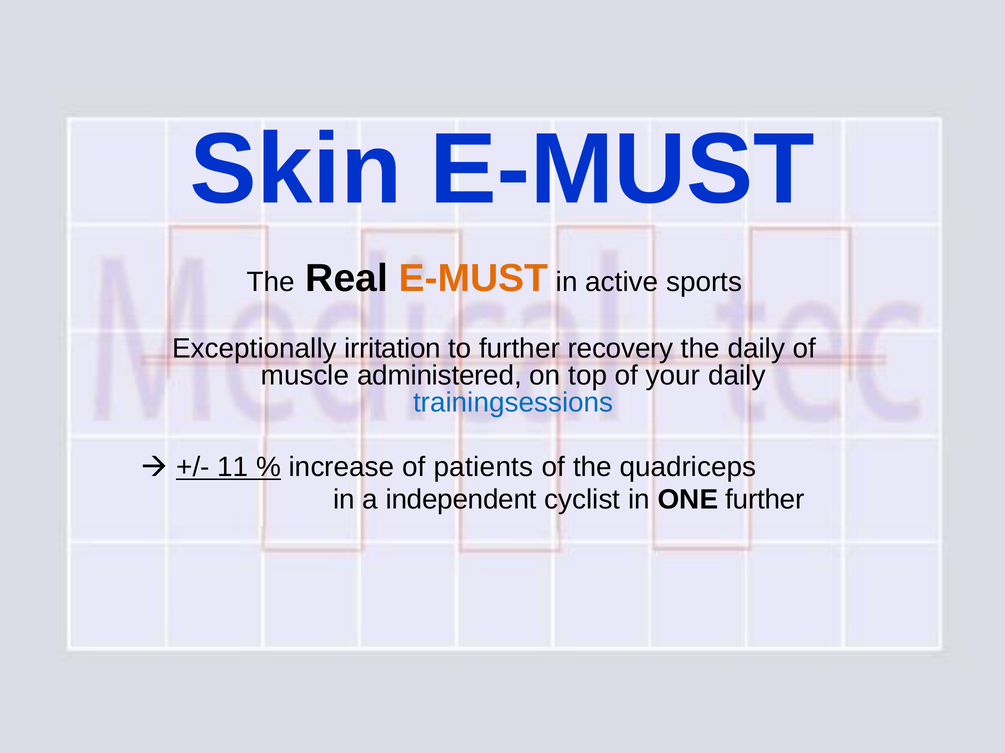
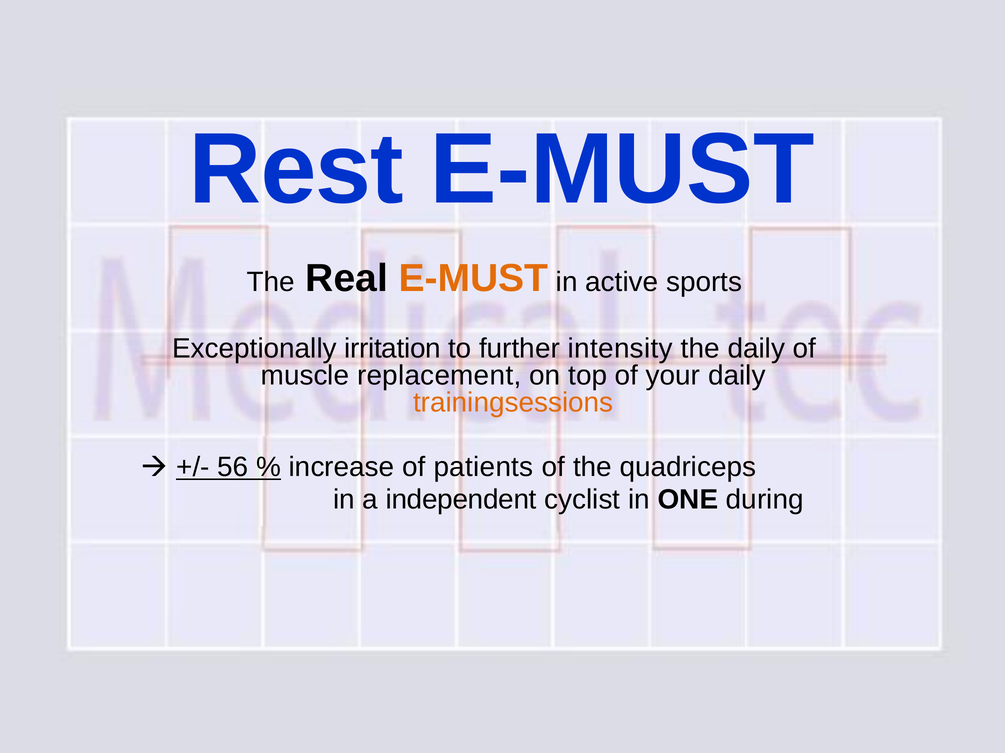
Skin: Skin -> Rest (296, 170)
recovery: recovery -> intensity (620, 349)
administered: administered -> replacement (439, 376)
trainingsessions colour: blue -> orange (513, 403)
11: 11 -> 56 (233, 467)
ONE further: further -> during (765, 500)
